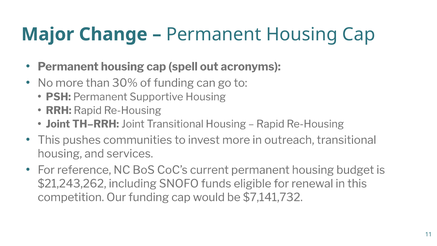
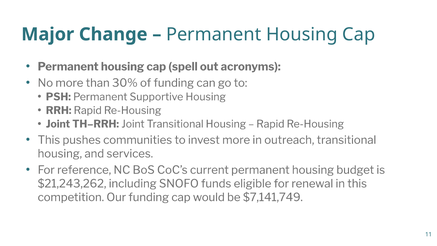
$7,141,732: $7,141,732 -> $7,141,749 (273, 197)
